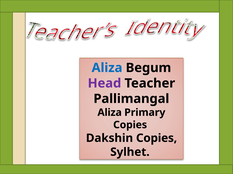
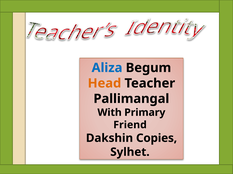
Head colour: purple -> orange (104, 84)
Aliza: Aliza -> With (110, 113)
Copies: Copies -> Friend (130, 125)
